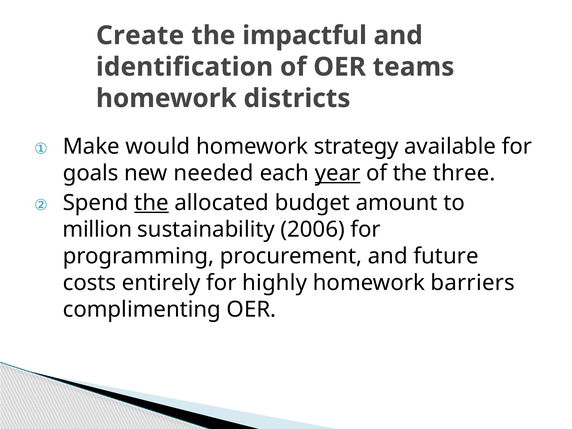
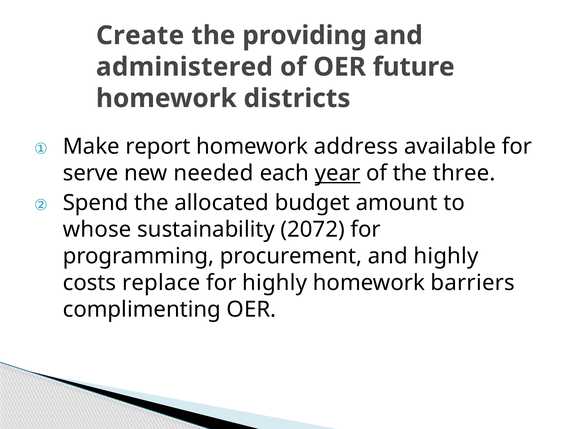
impactful: impactful -> providing (305, 35)
identification: identification -> administered (184, 67)
teams: teams -> future (414, 67)
would: would -> report (158, 146)
strategy: strategy -> address (356, 146)
goals: goals -> serve (91, 173)
the underline: present -> none (151, 203)
million: million -> whose (97, 229)
2006: 2006 -> 2072 (313, 229)
and future: future -> highly (446, 256)
entirely: entirely -> replace (161, 283)
